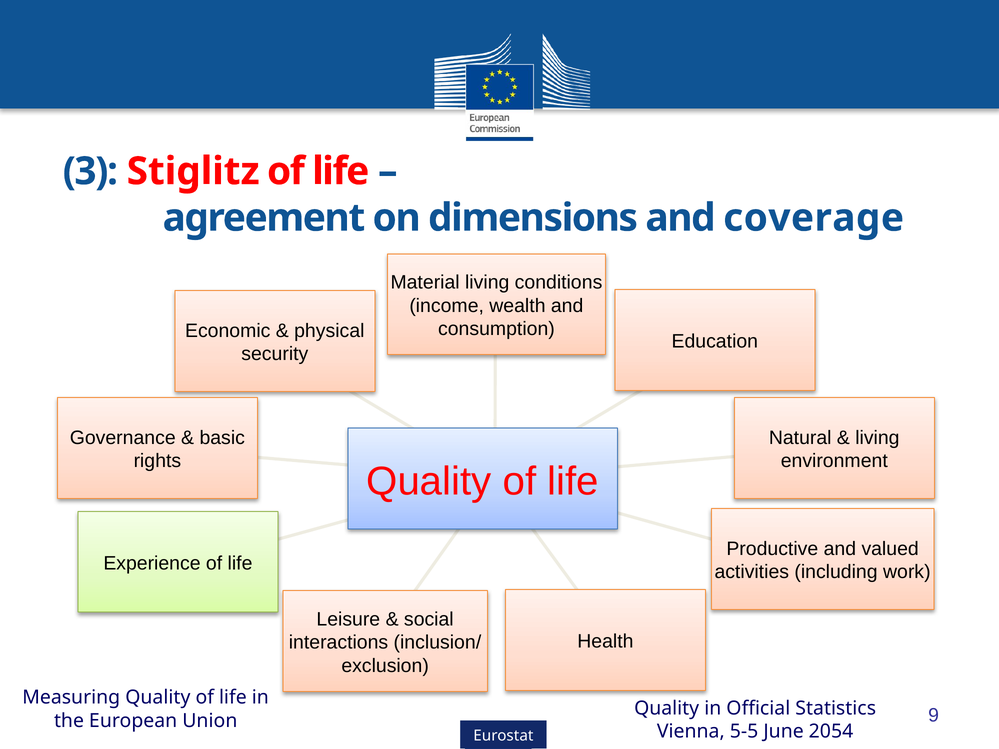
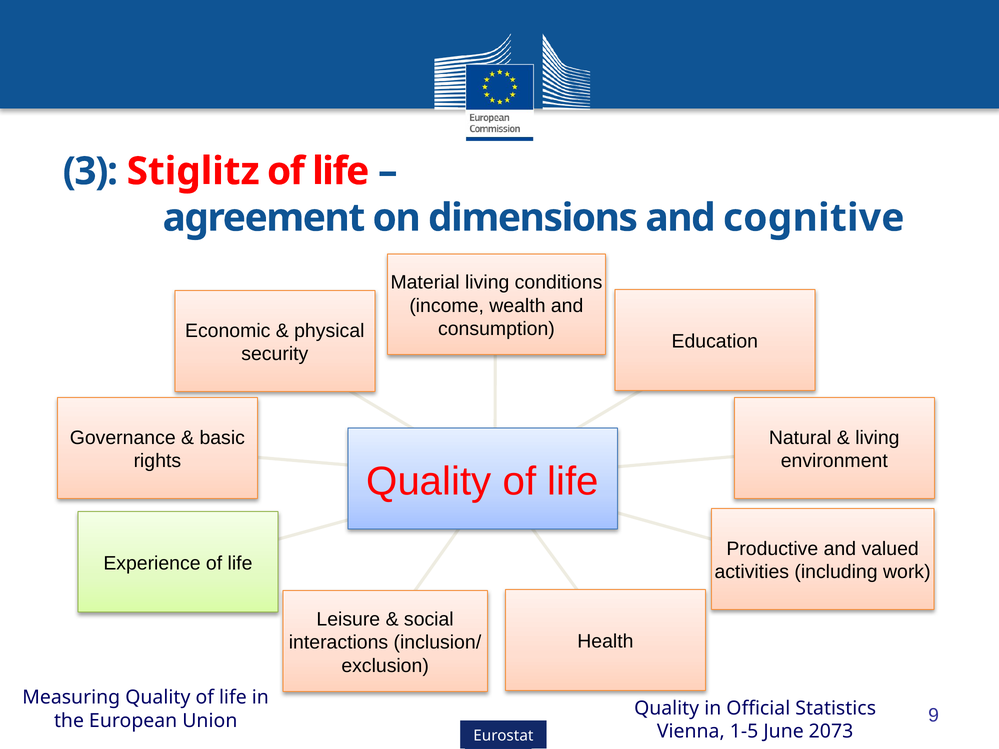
coverage: coverage -> cognitive (814, 218)
5-5: 5-5 -> 1-5 (744, 732)
2054: 2054 -> 2073 (831, 732)
